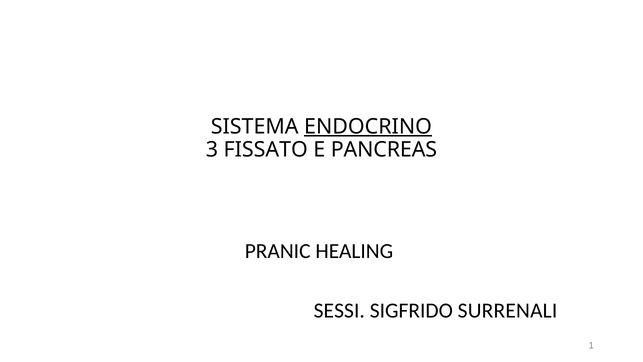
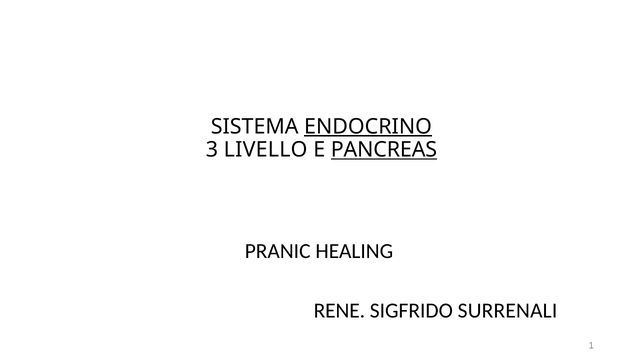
FISSATO: FISSATO -> LIVELLO (266, 150)
PANCREAS underline: none -> present (384, 150)
SESSI: SESSI -> RENE (339, 311)
